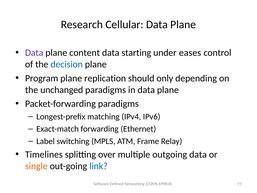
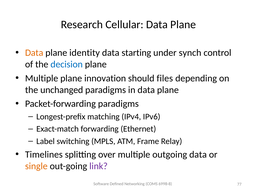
Data colour: purple -> orange (34, 53)
content: content -> identity (85, 53)
eases: eases -> synch (190, 53)
Program: Program -> Multiple (42, 78)
replication: replication -> innovation (105, 78)
only: only -> files (165, 78)
link colour: blue -> purple (98, 166)
